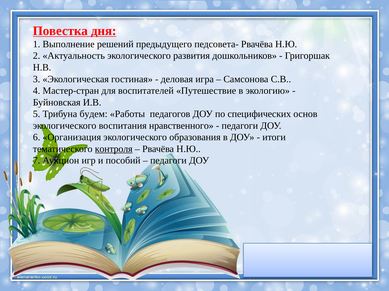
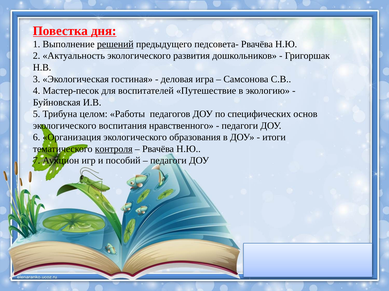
решений underline: none -> present (115, 44)
Мастер-стран: Мастер-стран -> Мастер-песок (71, 91)
будем: будем -> целом (94, 114)
